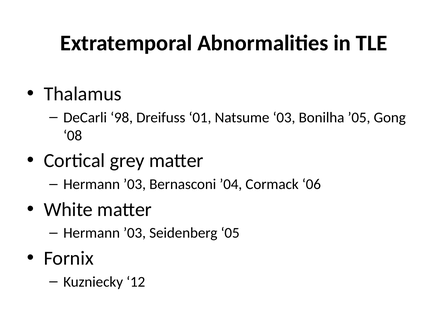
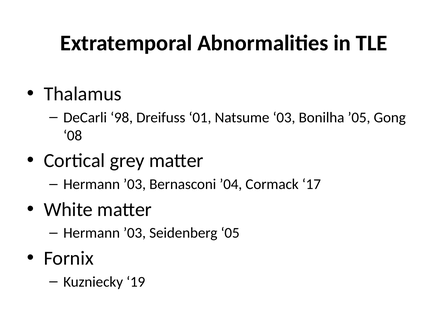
06: 06 -> 17 (312, 184)
12: 12 -> 19 (136, 282)
